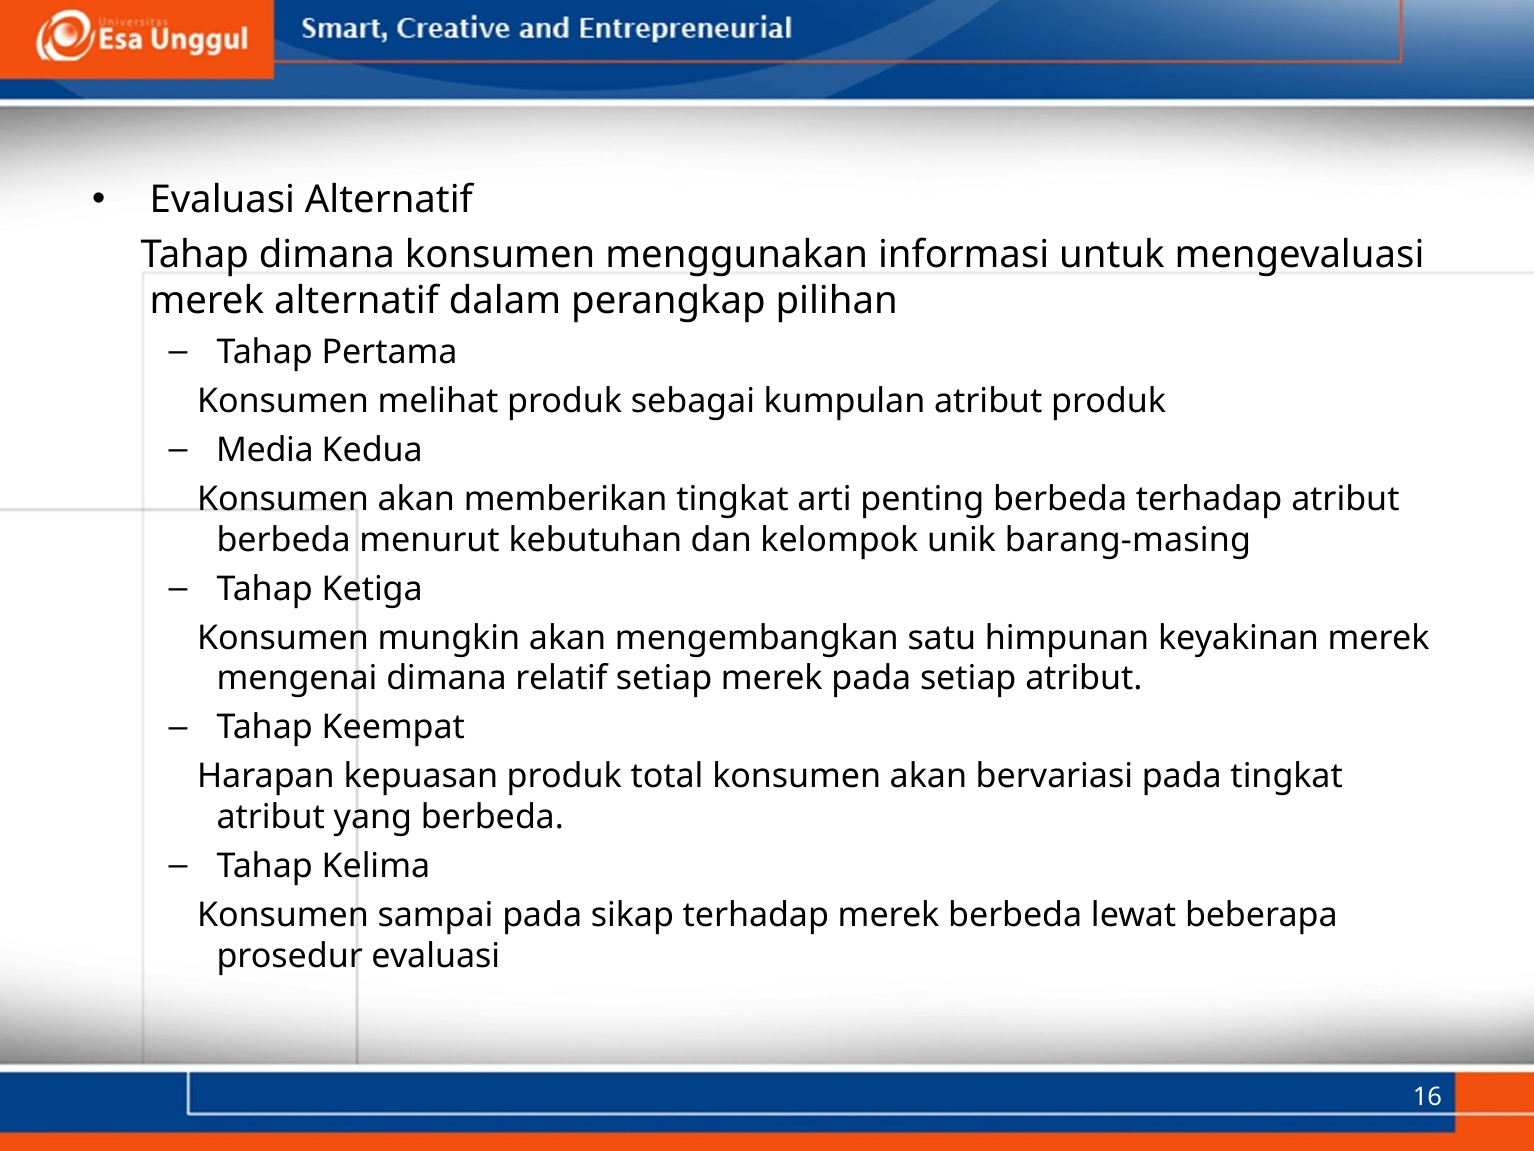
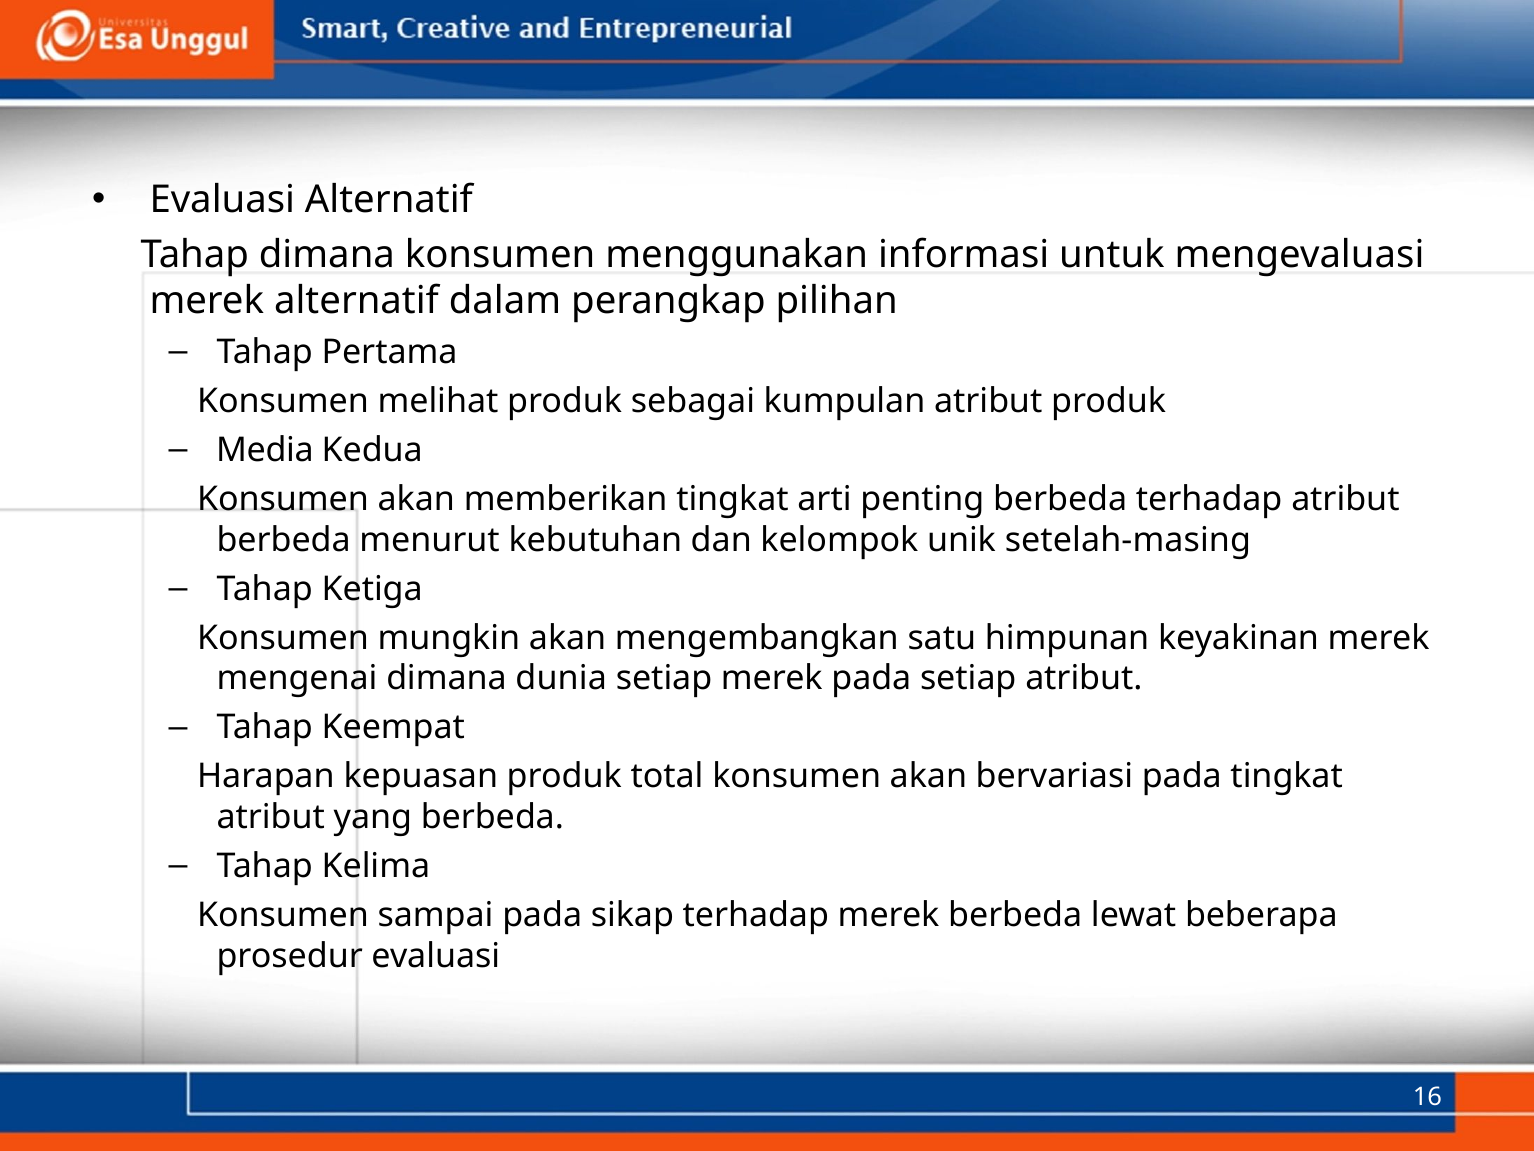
barang-masing: barang-masing -> setelah-masing (1128, 540)
relatif: relatif -> dunia (561, 678)
